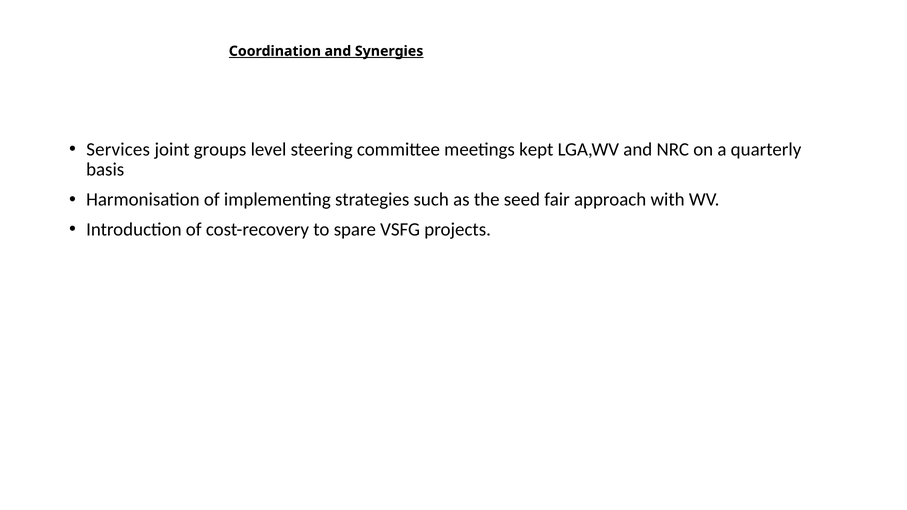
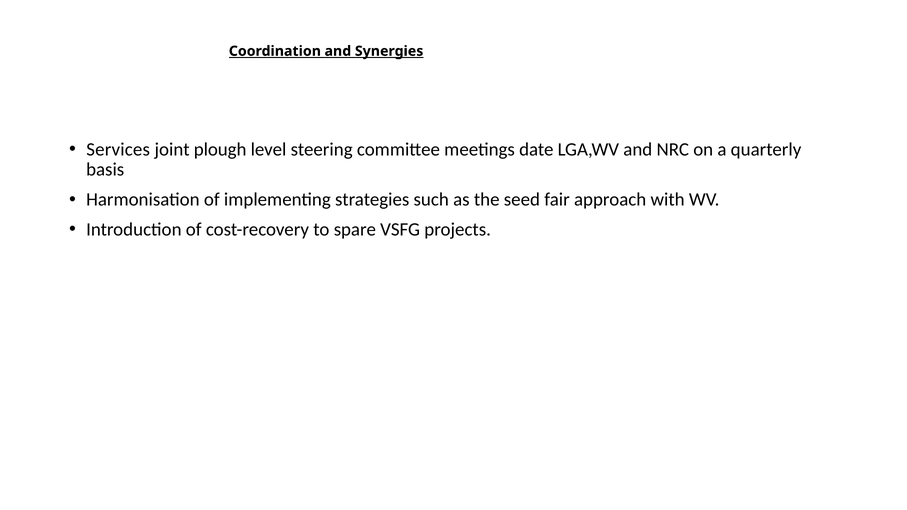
groups: groups -> plough (220, 149)
kept: kept -> date (536, 149)
